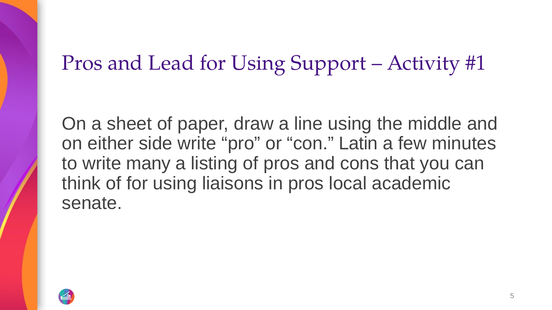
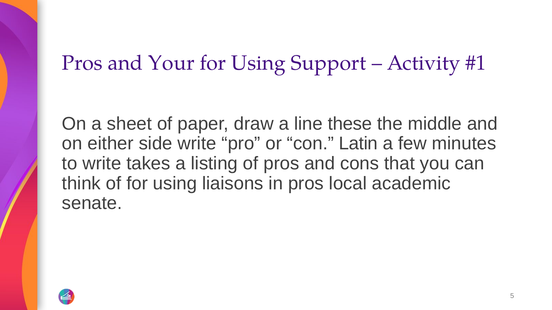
Lead: Lead -> Your (171, 63)
line using: using -> these (350, 124)
many: many -> takes (148, 164)
